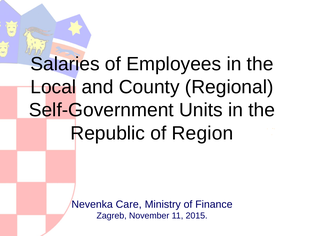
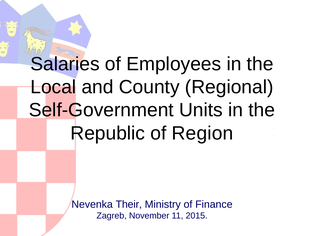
Care: Care -> Their (129, 204)
